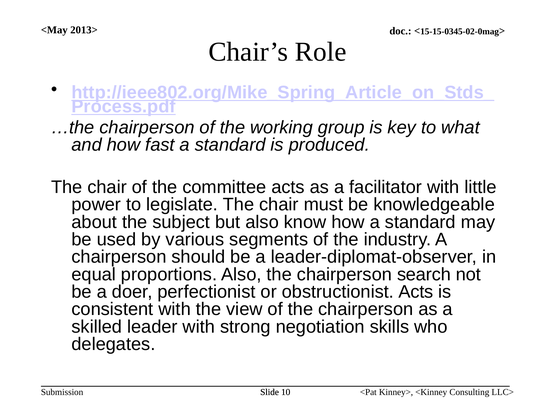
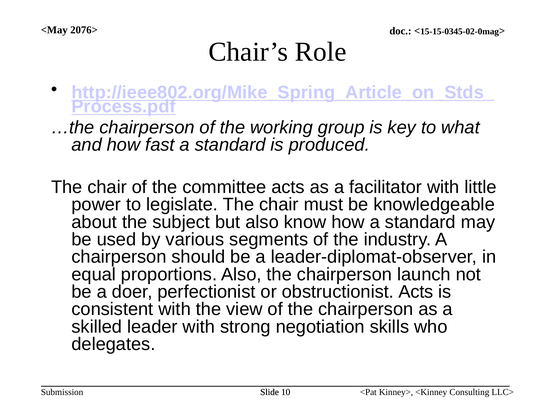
2013>: 2013> -> 2076> (84, 30)
search: search -> launch (424, 275)
